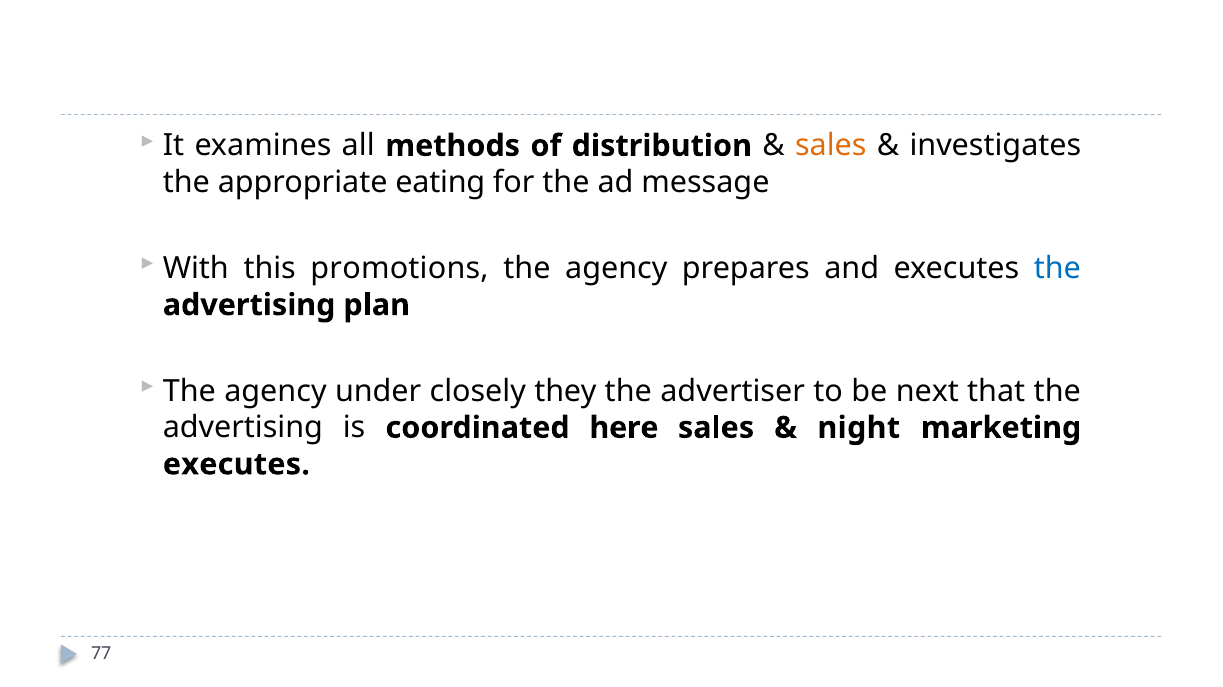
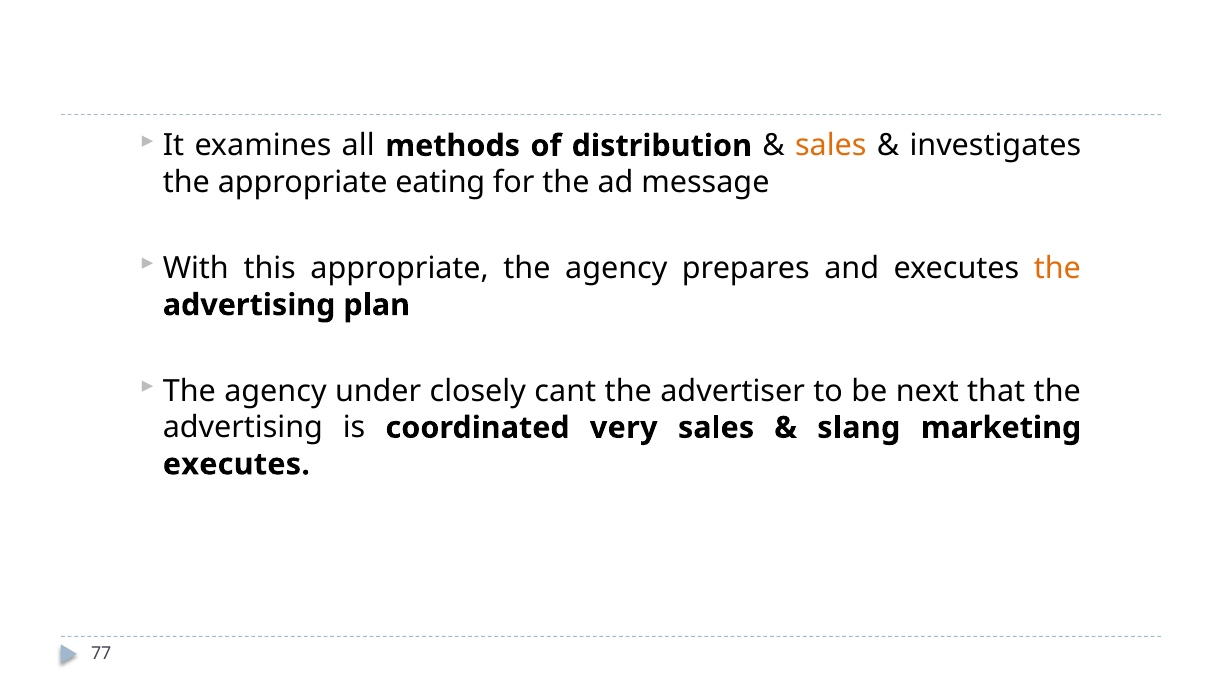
this promotions: promotions -> appropriate (400, 268)
the colour: blue -> orange (1057, 268)
they: they -> cant (565, 391)
here: here -> very (624, 428)
night: night -> slang (859, 428)
